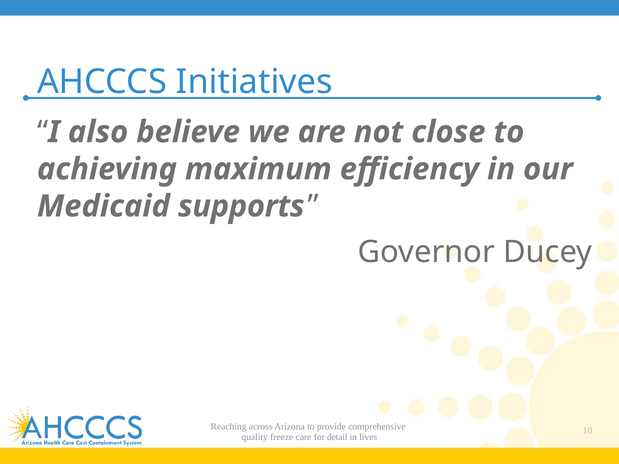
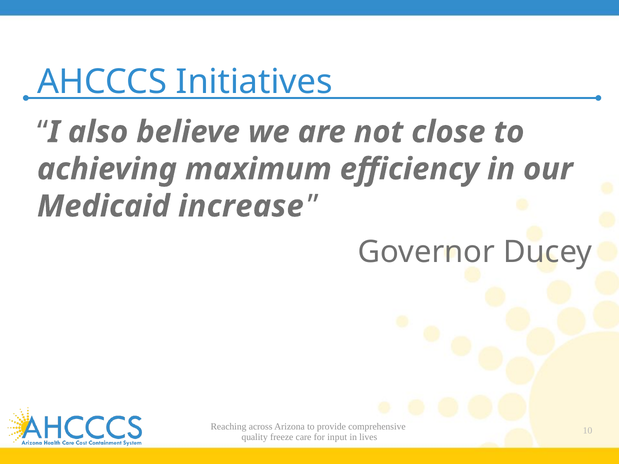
supports: supports -> increase (241, 206)
detail: detail -> input (337, 437)
